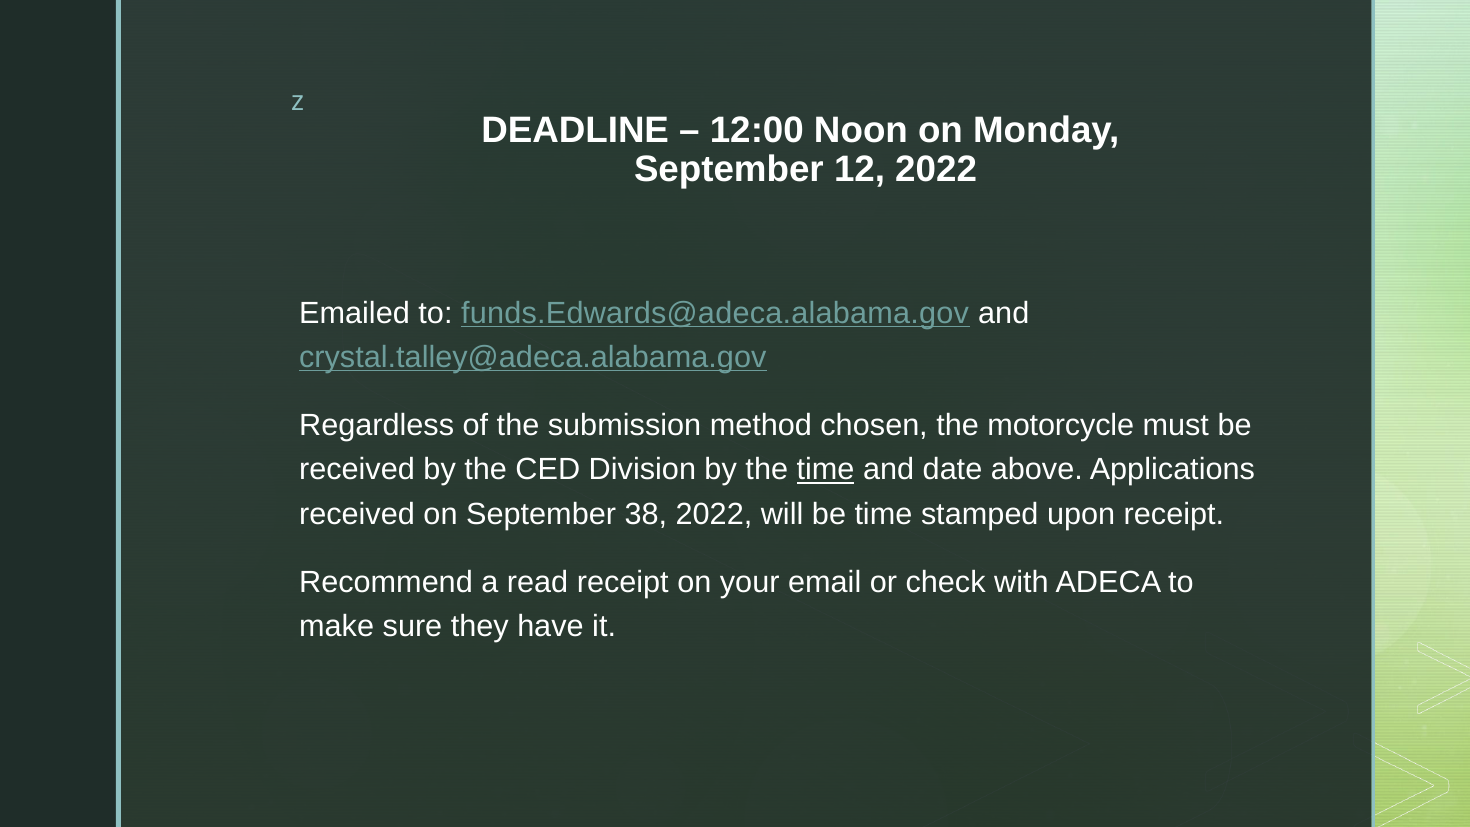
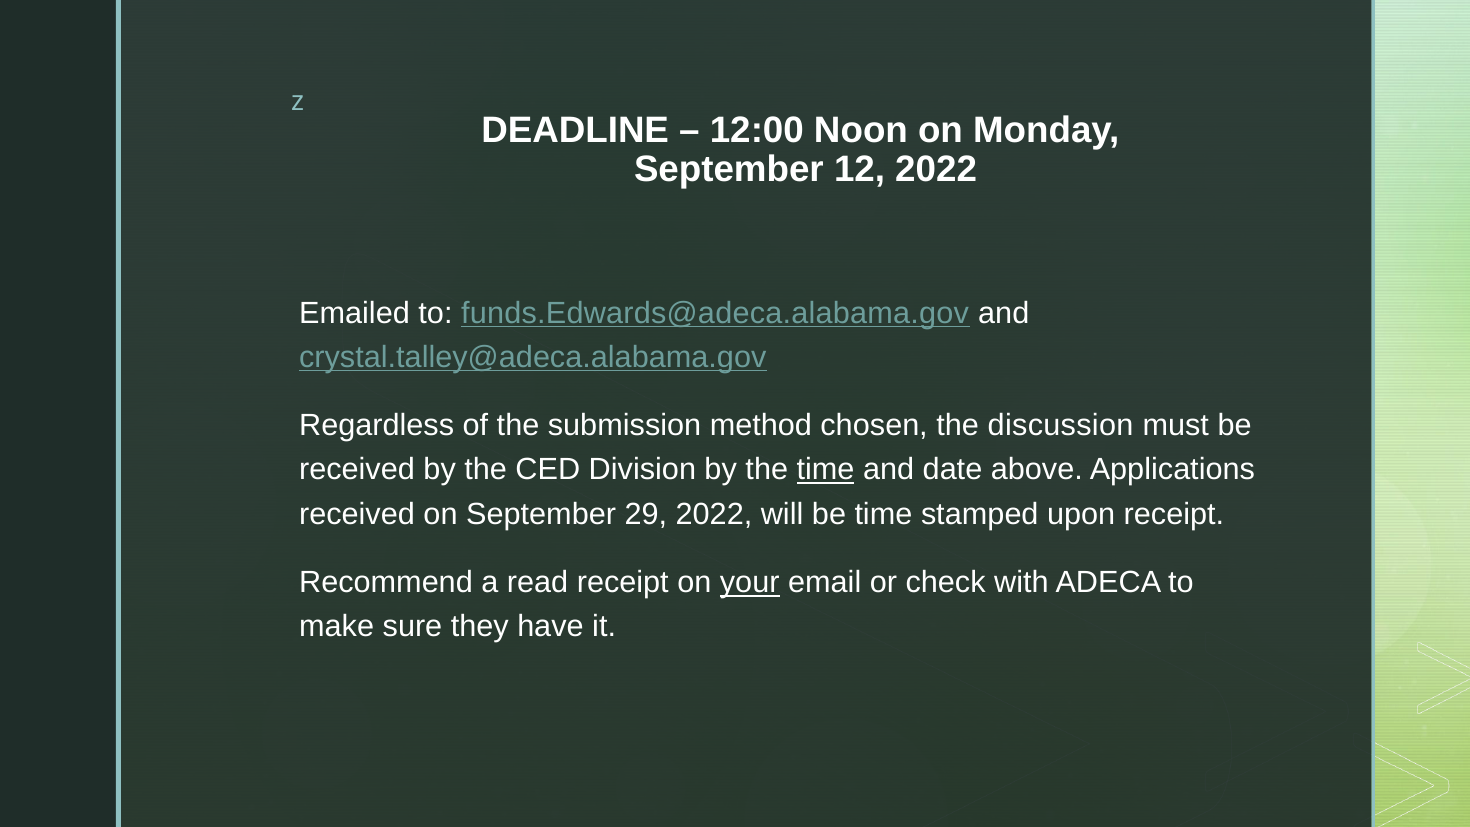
motorcycle: motorcycle -> discussion (1061, 426)
38: 38 -> 29 (646, 514)
your underline: none -> present (750, 582)
